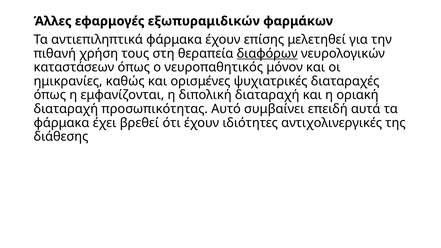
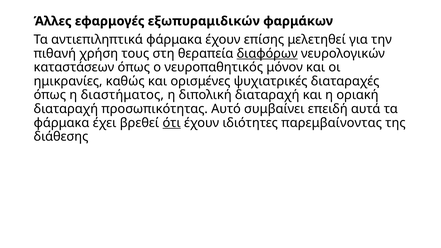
εμφανίζονται: εμφανίζονται -> διαστήματος (122, 95)
ότι underline: none -> present (172, 123)
αντιχολινεργικές: αντιχολινεργικές -> παρεμβαίνοντας (332, 123)
